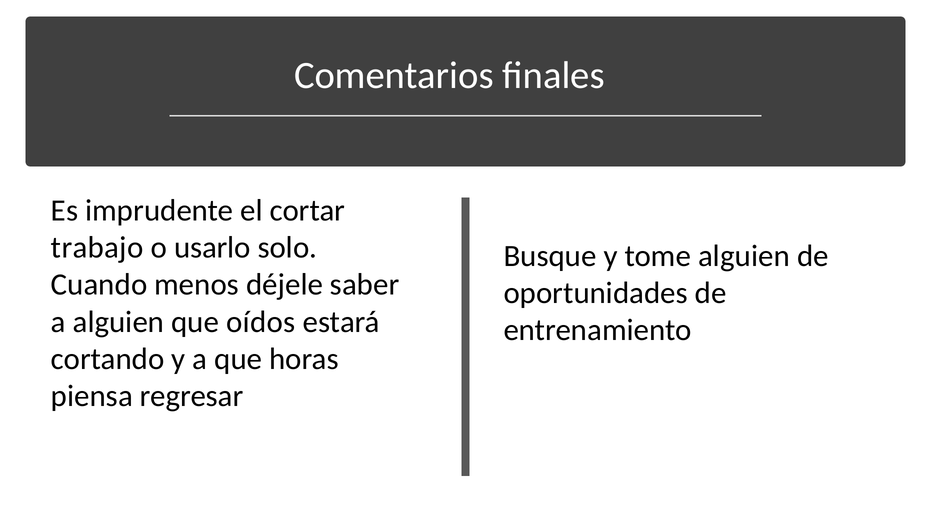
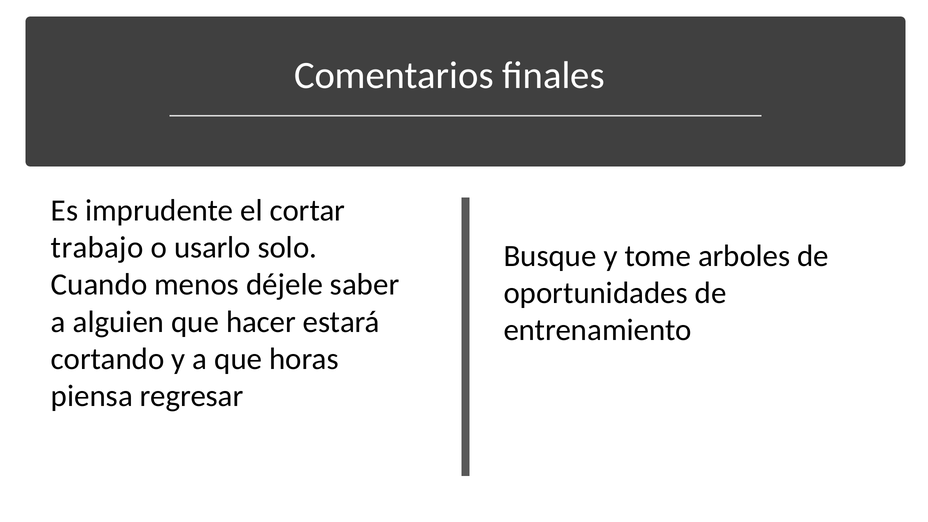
tome alguien: alguien -> arboles (744, 256)
oídos: oídos -> hacer (261, 322)
